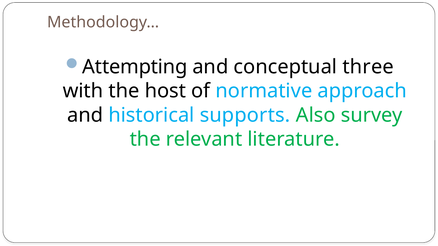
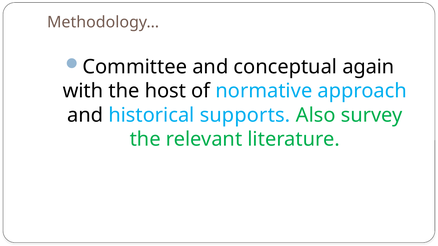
Attempting: Attempting -> Committee (135, 67)
three: three -> again (368, 67)
